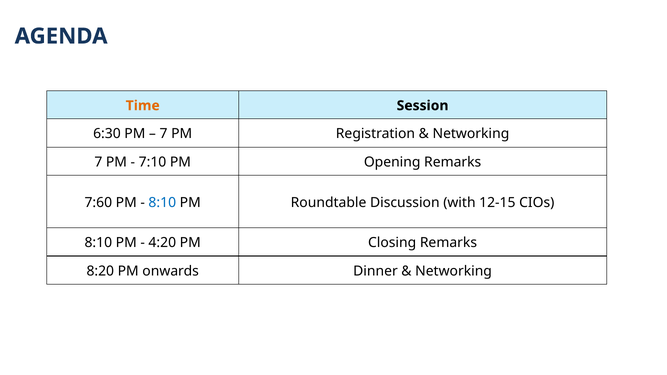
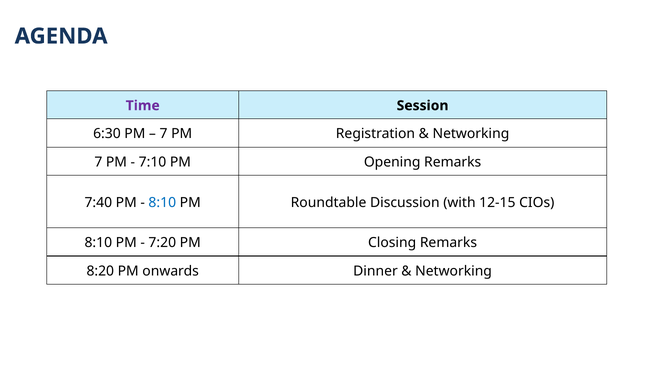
Time colour: orange -> purple (143, 106)
7:60: 7:60 -> 7:40 (98, 203)
4:20: 4:20 -> 7:20 (162, 243)
